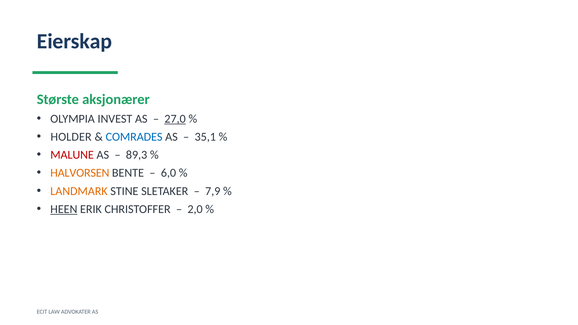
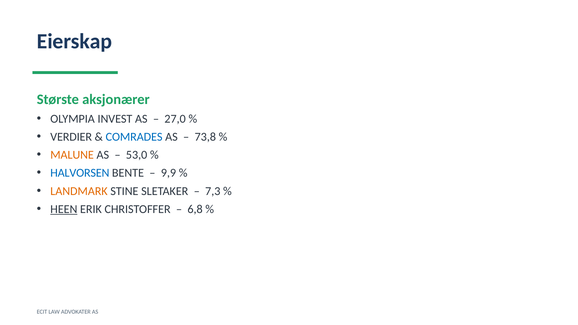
27,0 underline: present -> none (175, 119)
HOLDER: HOLDER -> VERDIER (71, 137)
35,1: 35,1 -> 73,8 (205, 137)
MALUNE colour: red -> orange (72, 155)
89,3: 89,3 -> 53,0 (137, 155)
HALVORSEN colour: orange -> blue (80, 173)
6,0: 6,0 -> 9,9 (168, 173)
7,9: 7,9 -> 7,3 (213, 191)
2,0: 2,0 -> 6,8 (195, 209)
